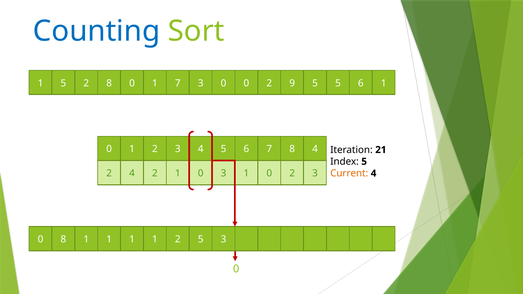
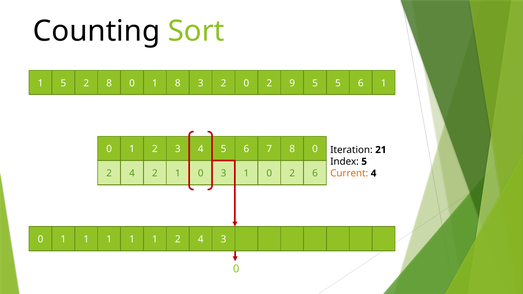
Counting colour: blue -> black (97, 31)
1 7: 7 -> 8 (178, 83)
0: 0 -> 2 (224, 83)
7 8 4: 4 -> 0 (315, 149)
0 2 3: 3 -> 6 (315, 173)
8: 8 -> 1 (63, 239)
1 2 5: 5 -> 4 (201, 239)
